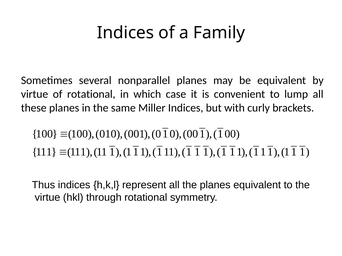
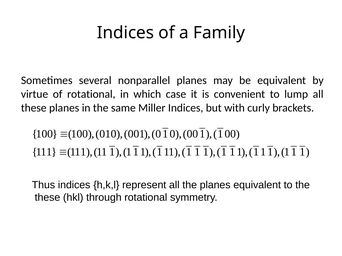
virtue: virtue -> these (47, 198)
